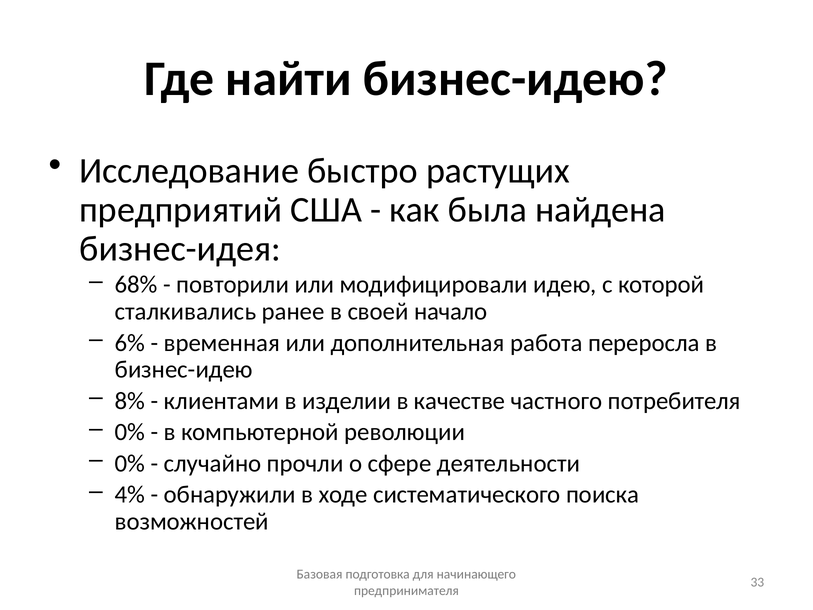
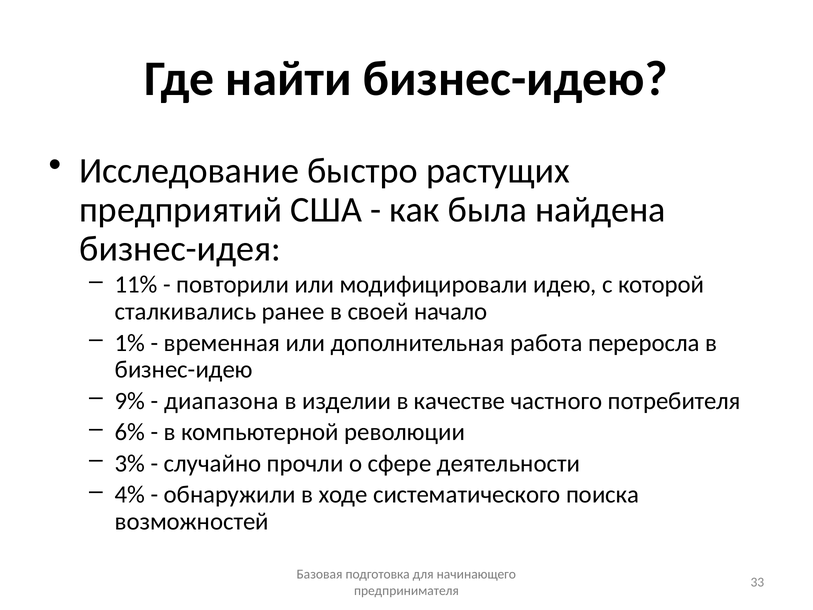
68%: 68% -> 11% (136, 285)
6%: 6% -> 1% (130, 343)
8%: 8% -> 9% (130, 401)
клиентами: клиентами -> диапазона (221, 401)
0%: 0% -> 6% (130, 432)
0%: 0% -> 3% (130, 463)
